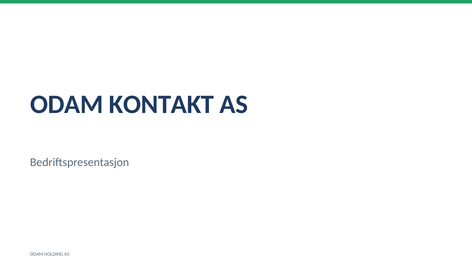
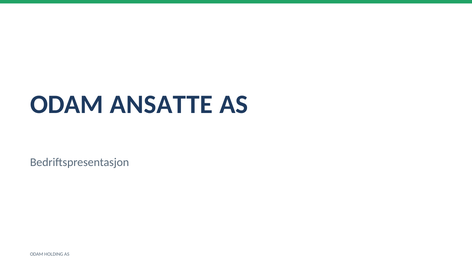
KONTAKT: KONTAKT -> ANSATTE (161, 105)
